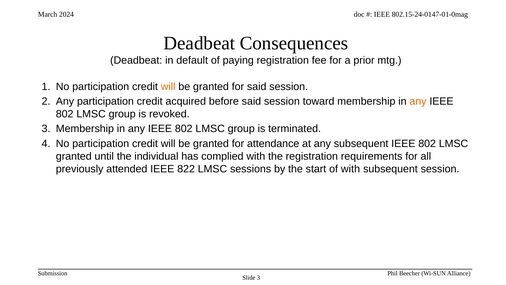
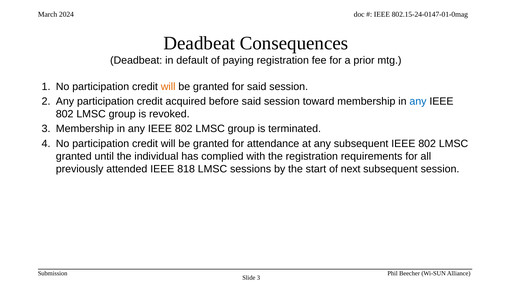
any colour: orange -> blue (418, 101)
822: 822 -> 818 (186, 169)
of with: with -> next (351, 169)
